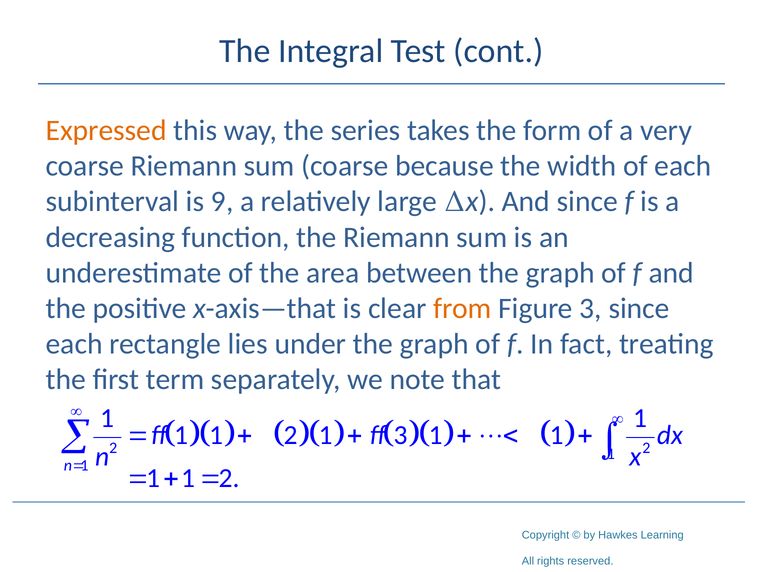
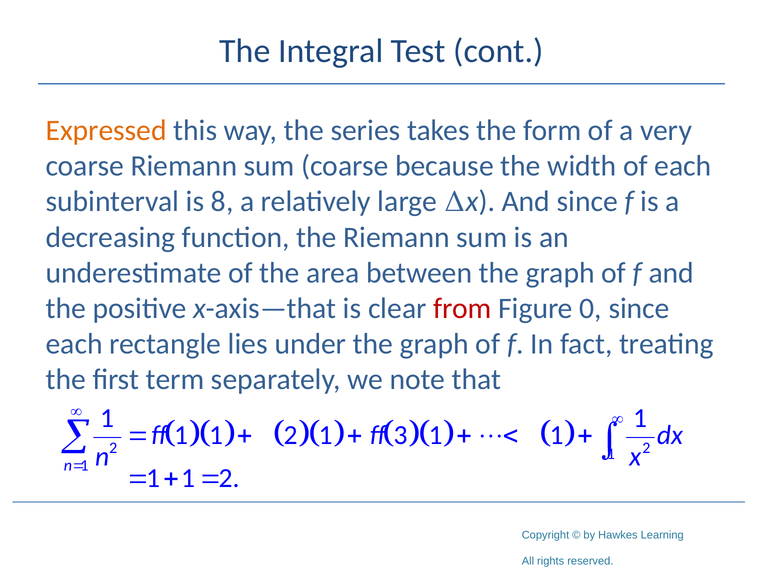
9: 9 -> 8 (222, 202)
from colour: orange -> red (462, 309)
Figure 3: 3 -> 0 (591, 309)
